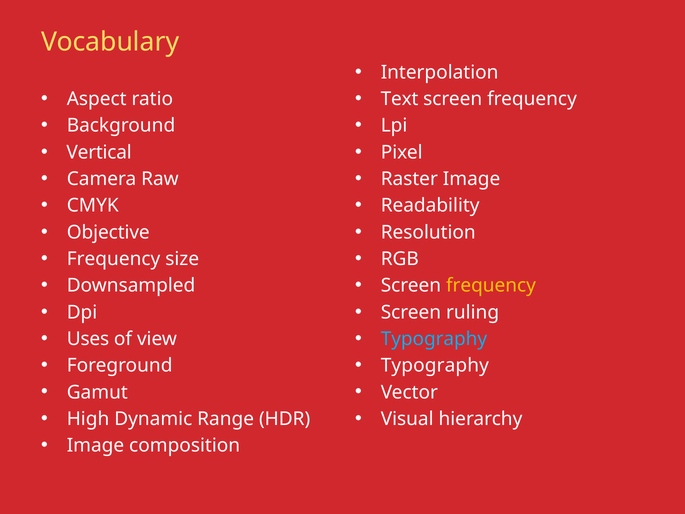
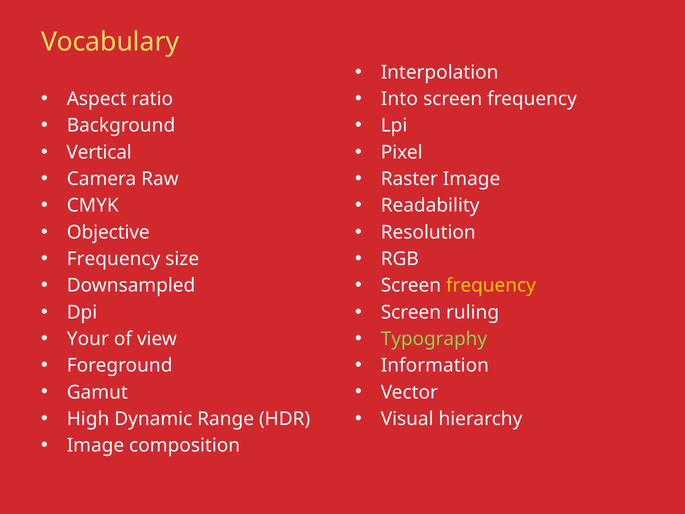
Text: Text -> Into (399, 99)
Uses: Uses -> Your (88, 339)
Typography colour: light blue -> light green (434, 339)
Typography: Typography -> Information (435, 365)
